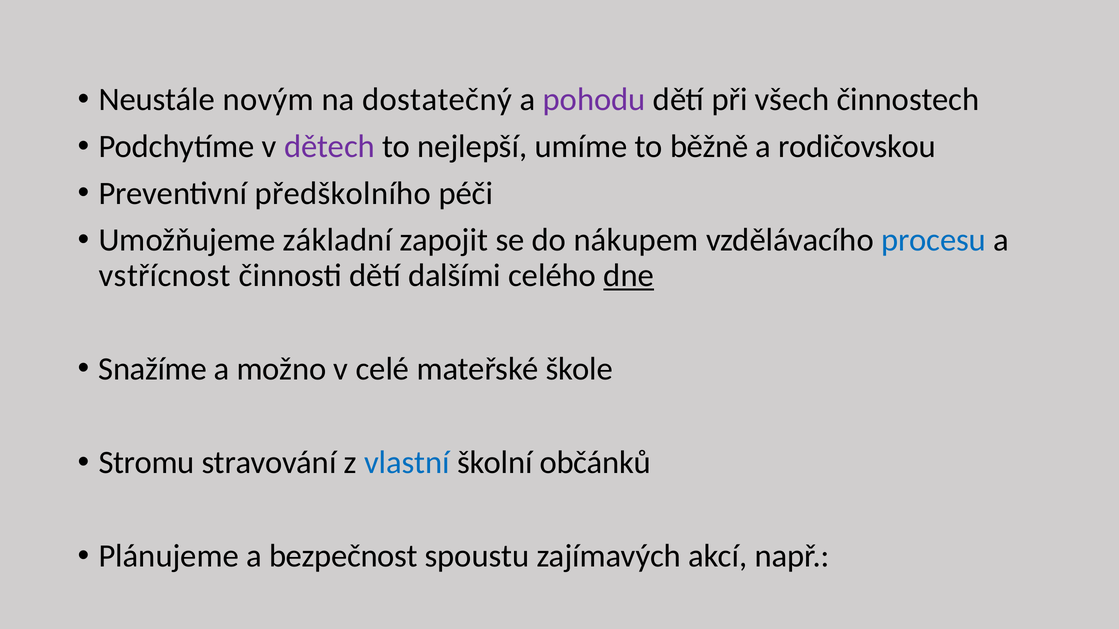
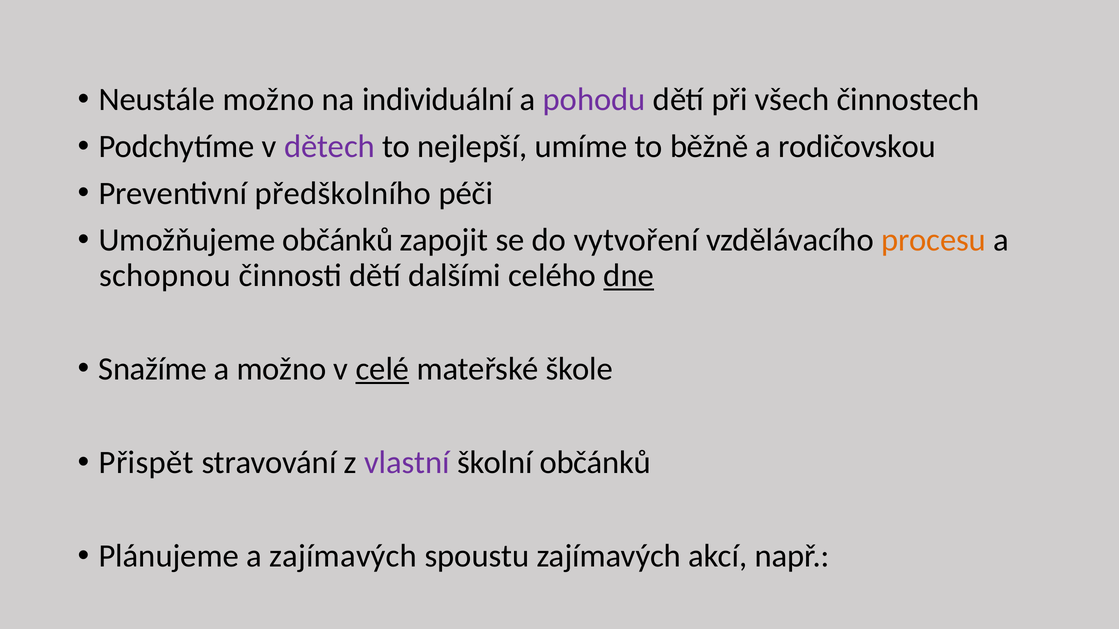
Neustále novým: novým -> možno (268, 100)
dostatečný: dostatečný -> individuální (437, 100)
Umožňujeme základní: základní -> občánků (338, 240)
nákupem: nákupem -> vytvoření (636, 240)
procesu colour: blue -> orange (934, 240)
vstřícnost: vstřícnost -> schopnou (165, 276)
celé underline: none -> present (382, 369)
Stromu: Stromu -> Přispět (146, 463)
vlastní colour: blue -> purple (407, 463)
a bezpečnost: bezpečnost -> zajímavých (343, 557)
